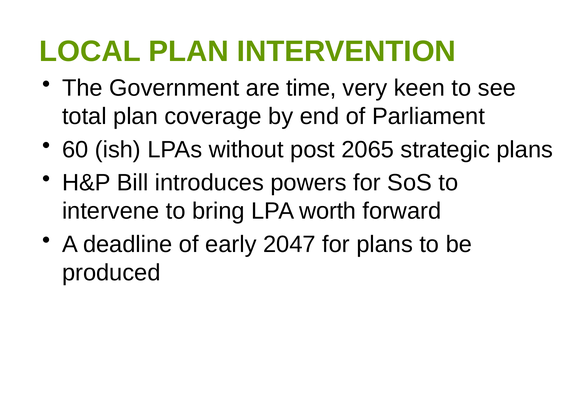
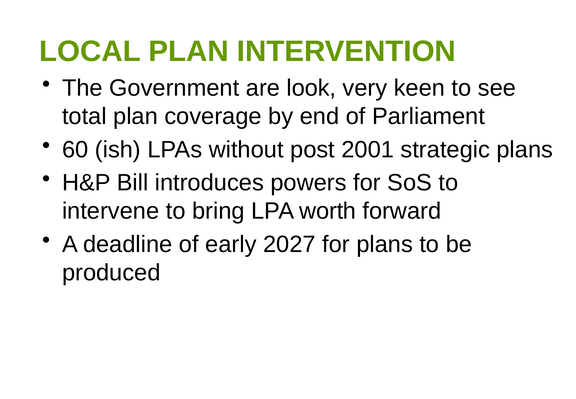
time: time -> look (311, 88)
2065: 2065 -> 2001 (368, 150)
2047: 2047 -> 2027 (289, 244)
